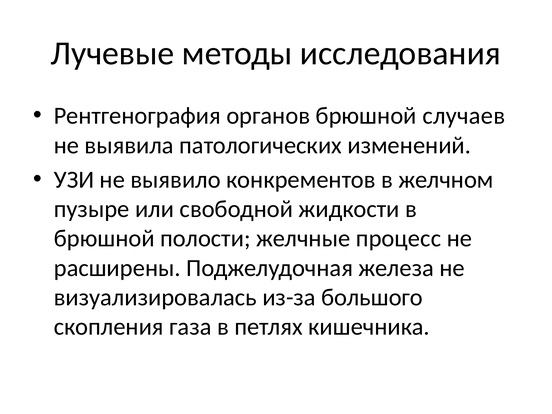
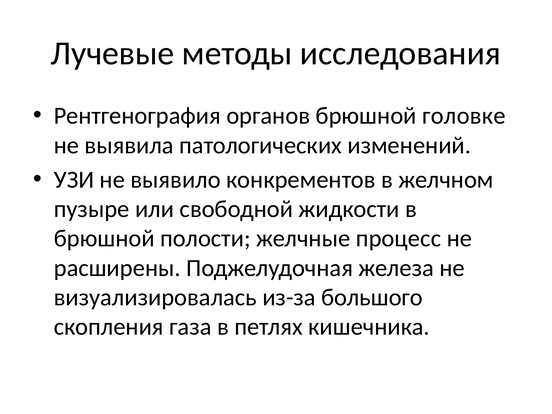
случаев: случаев -> головке (464, 116)
